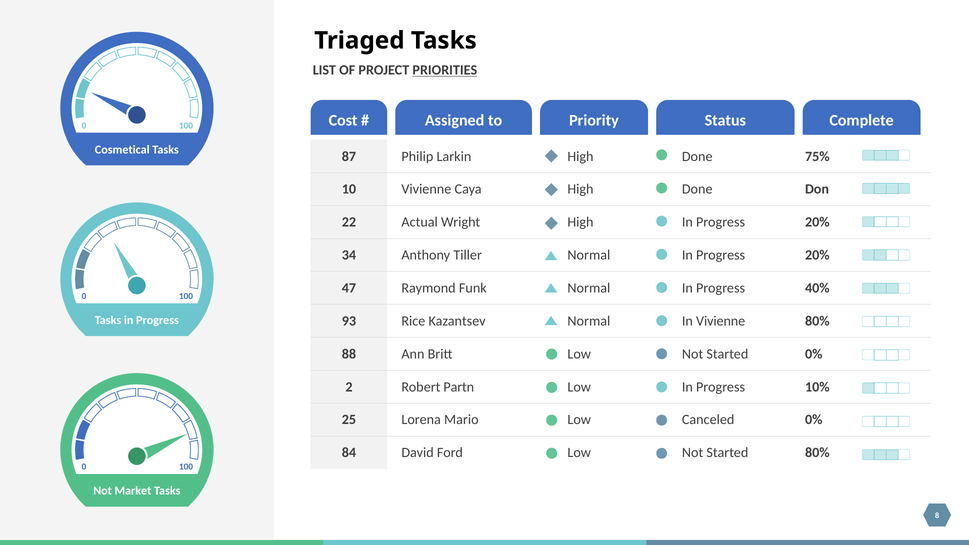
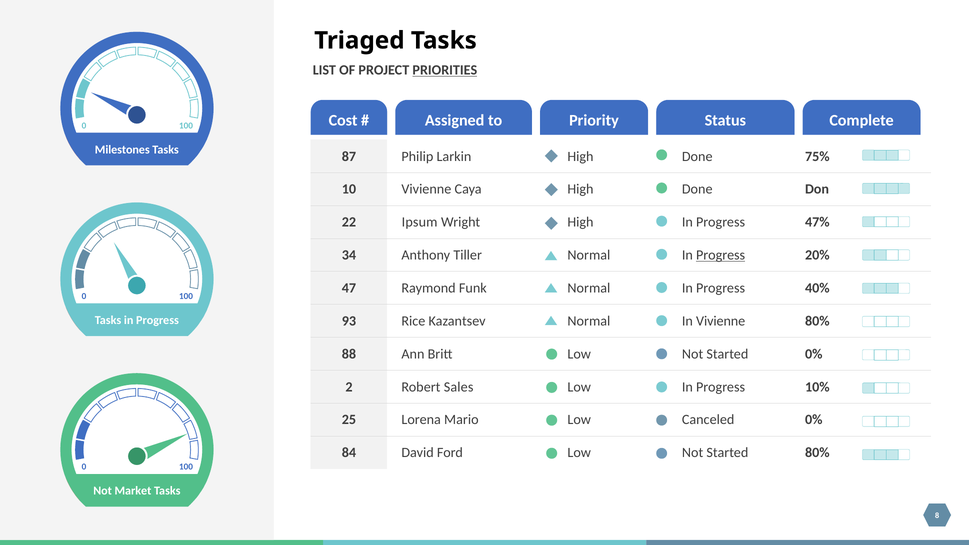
Cosmetical: Cosmetical -> Milestones (122, 150)
Actual: Actual -> Ipsum (420, 222)
High In Progress 20%: 20% -> 47% (817, 222)
Progress underline: none -> present (721, 255)
Partn: Partn -> Sales (459, 387)
